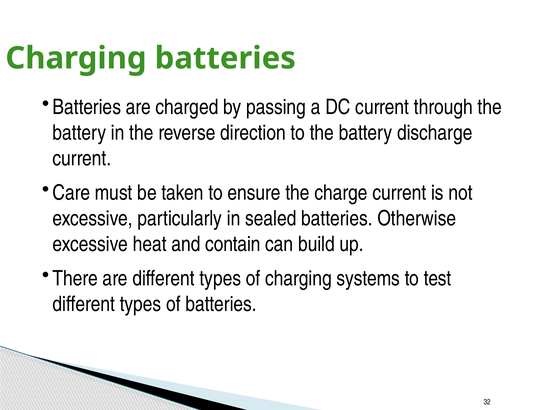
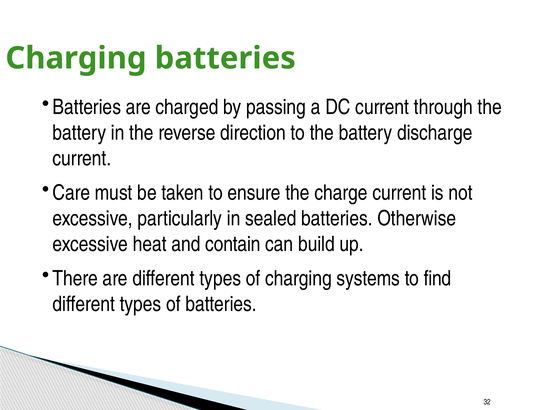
test: test -> find (437, 278)
